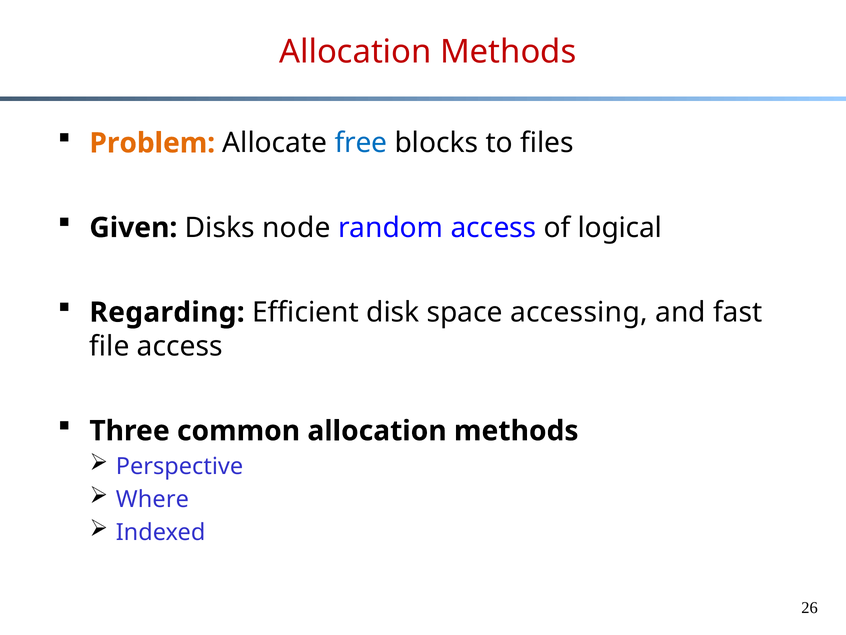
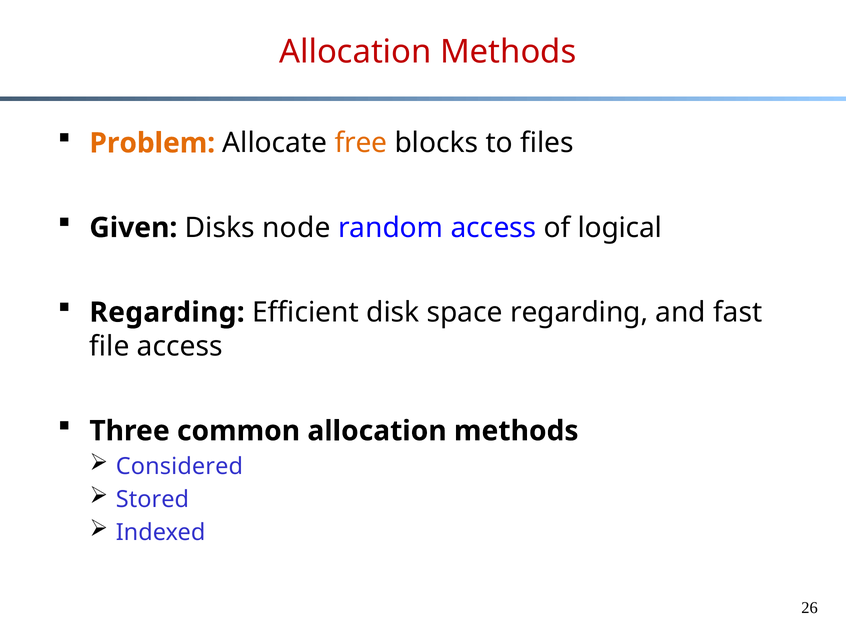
free colour: blue -> orange (361, 143)
space accessing: accessing -> regarding (579, 312)
Perspective: Perspective -> Considered (179, 466)
Where: Where -> Stored (152, 499)
